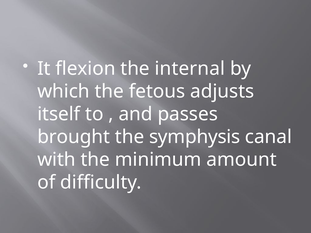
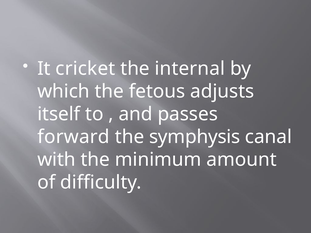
flexion: flexion -> cricket (85, 69)
brought: brought -> forward (74, 137)
